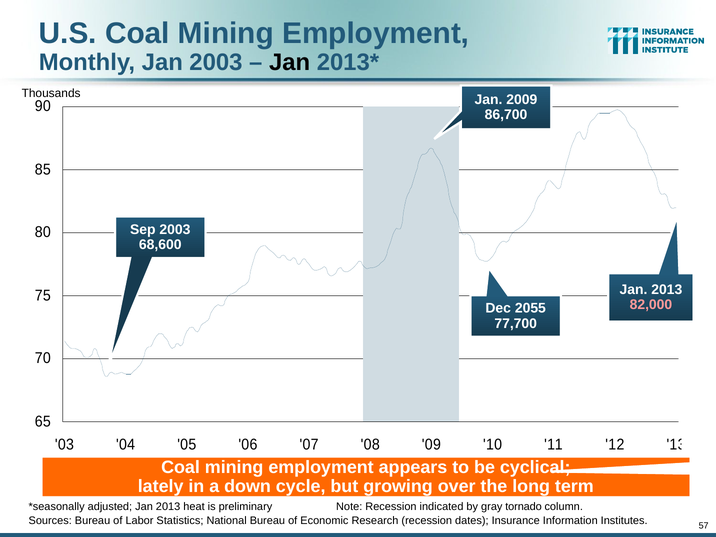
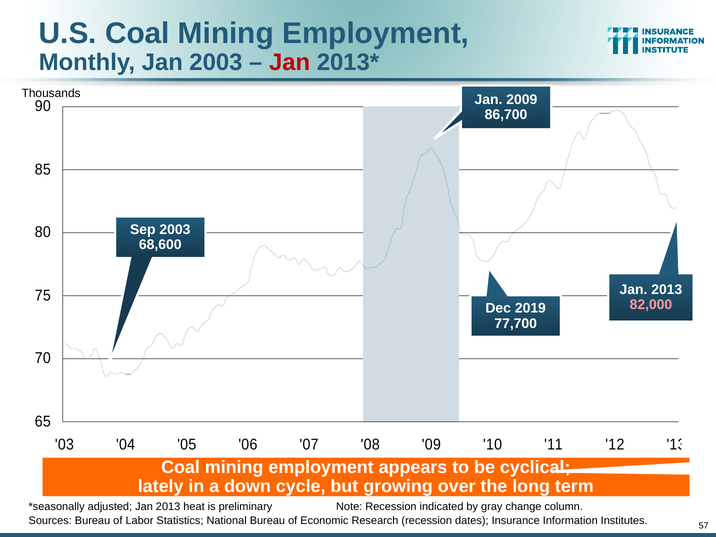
Jan colour: black -> red (290, 62)
2055: 2055 -> 2019 (530, 308)
tornado: tornado -> change (523, 506)
